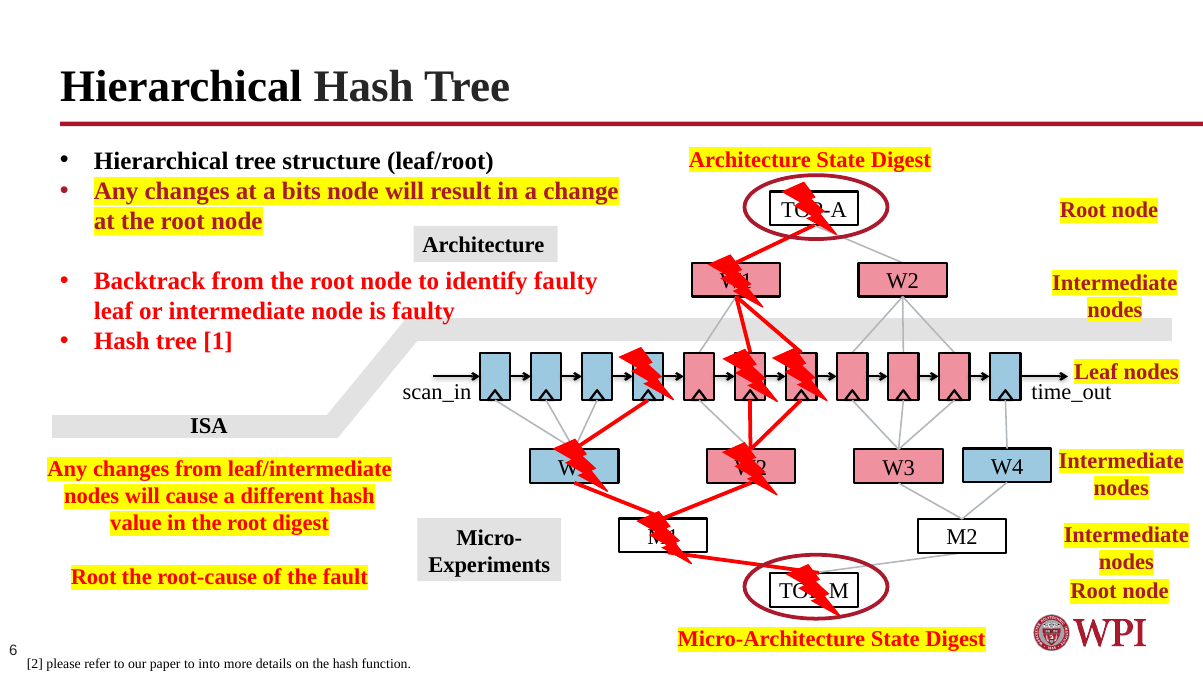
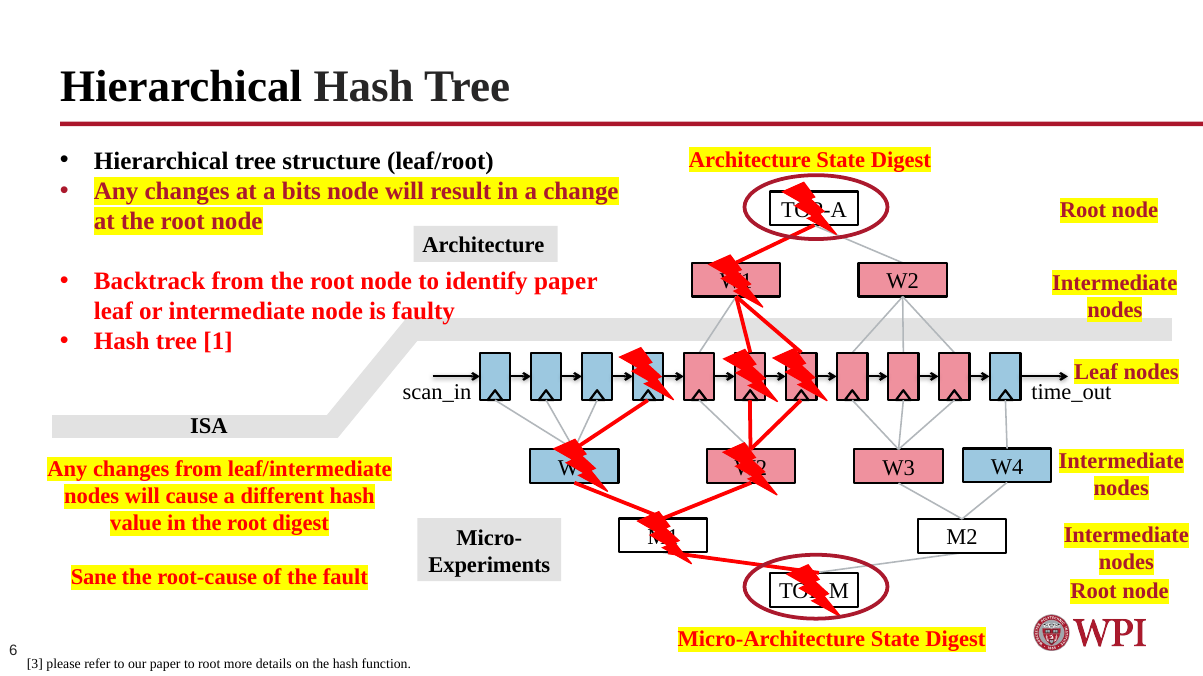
identify faulty: faulty -> paper (566, 282)
Root: Root -> Sane (94, 578)
2: 2 -> 3 (35, 665)
to into: into -> root (209, 665)
